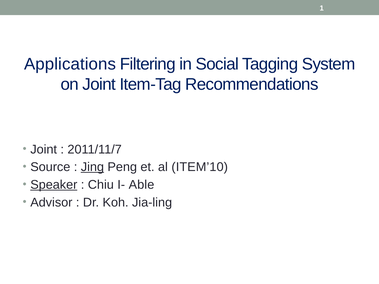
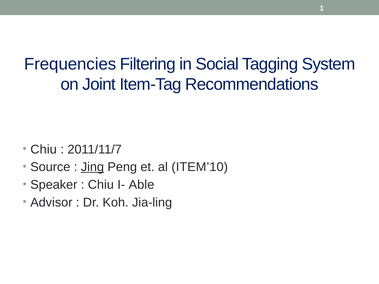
Applications: Applications -> Frequencies (70, 64)
Joint: Joint -> Chiu (44, 150)
Speaker underline: present -> none (54, 185)
